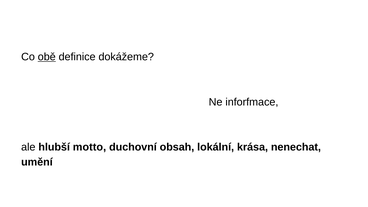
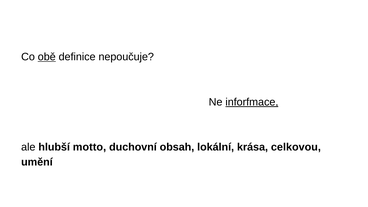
dokážeme: dokážeme -> nepoučuje (126, 57)
inforfmace underline: none -> present (252, 102)
nenechat: nenechat -> celkovou (296, 147)
